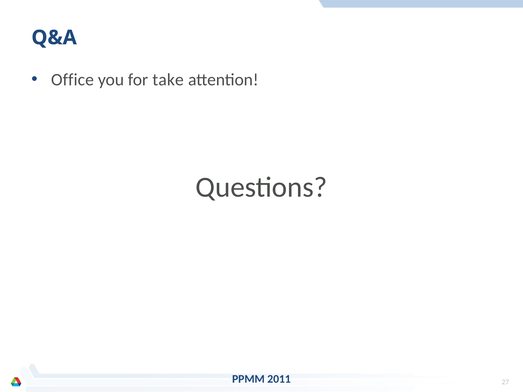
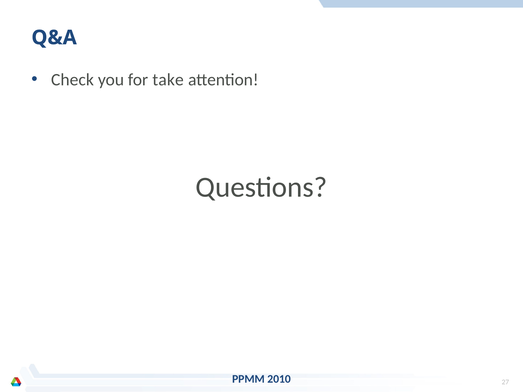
Office: Office -> Check (72, 80)
2011: 2011 -> 2010 (279, 379)
